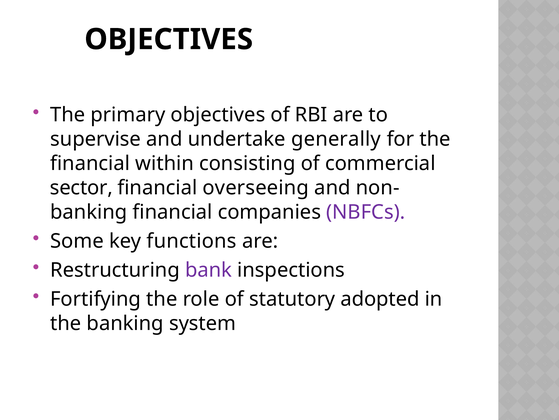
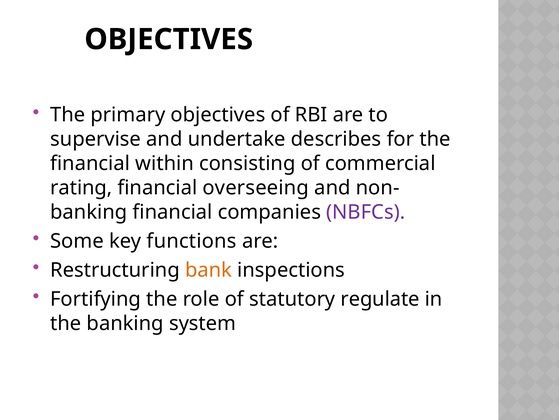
generally: generally -> describes (336, 139)
sector: sector -> rating (81, 188)
bank colour: purple -> orange (209, 270)
adopted: adopted -> regulate (380, 299)
